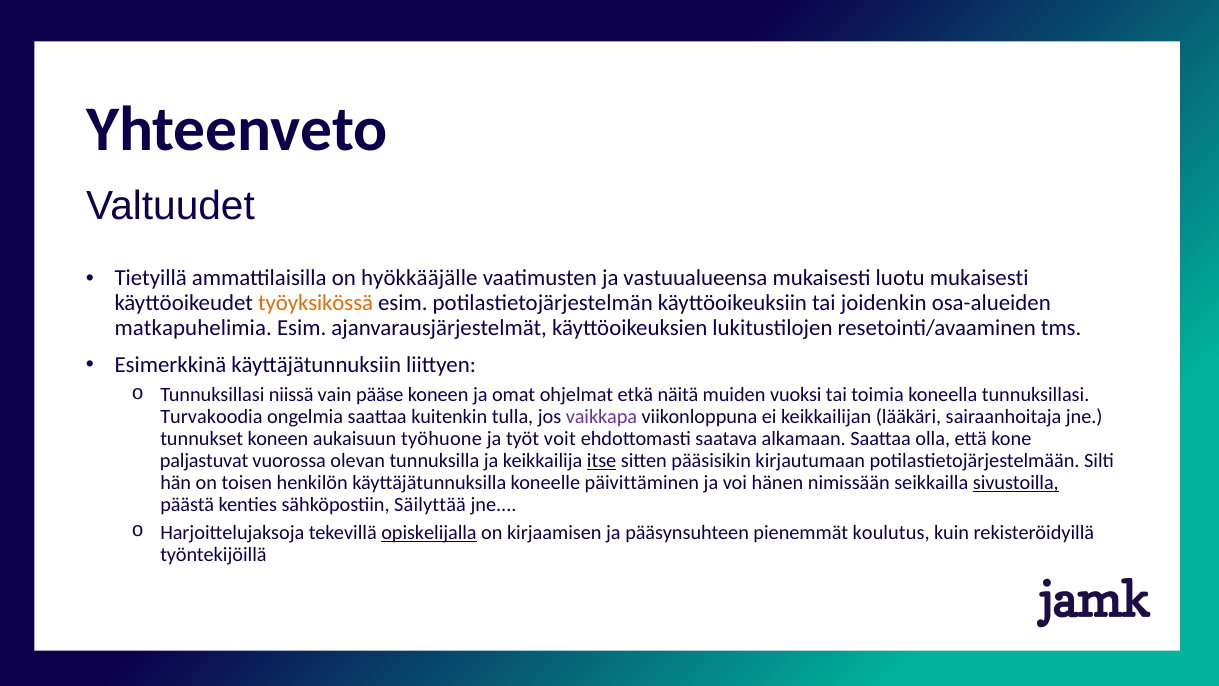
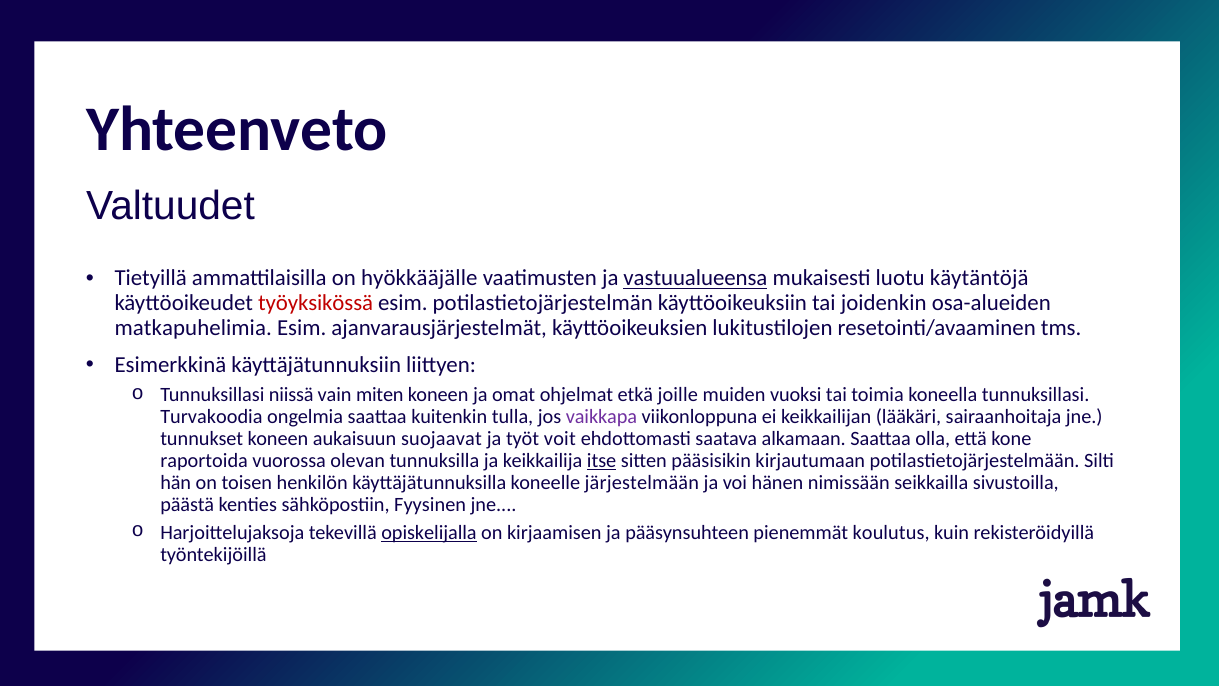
vastuualueensa underline: none -> present (695, 278)
luotu mukaisesti: mukaisesti -> käytäntöjä (979, 278)
työyksikössä colour: orange -> red (316, 303)
pääse: pääse -> miten (380, 395)
näitä: näitä -> joille (678, 395)
työhuone: työhuone -> suojaavat (441, 438)
paljastuvat: paljastuvat -> raportoida (204, 460)
päivittäminen: päivittäminen -> järjestelmään (642, 482)
sivustoilla underline: present -> none (1016, 482)
Säilyttää: Säilyttää -> Fyysinen (430, 504)
